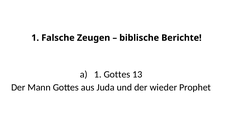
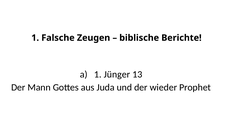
1 Gottes: Gottes -> Jünger (117, 74)
